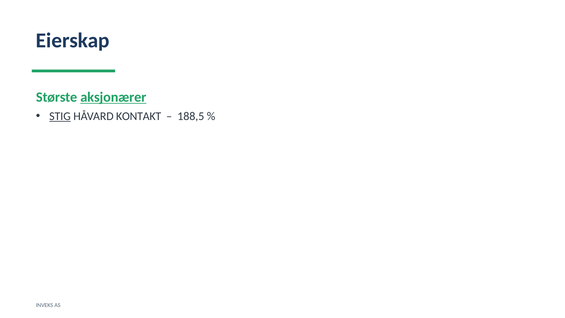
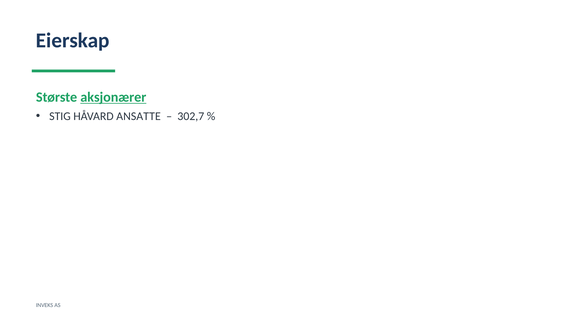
STIG underline: present -> none (60, 116)
KONTAKT: KONTAKT -> ANSATTE (139, 116)
188,5: 188,5 -> 302,7 (191, 116)
